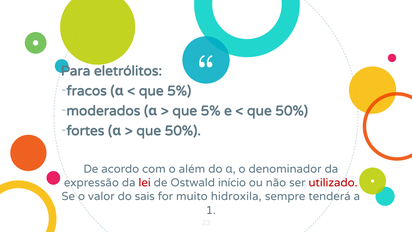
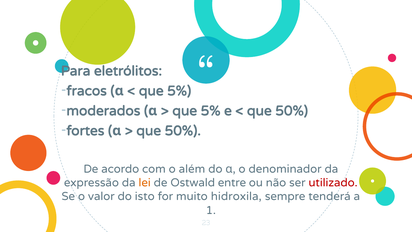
lei colour: red -> orange (145, 183)
início: início -> entre (232, 183)
sais: sais -> isto (145, 196)
